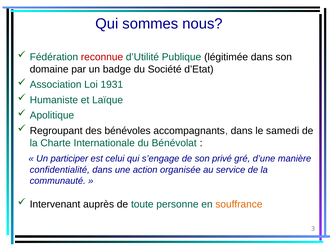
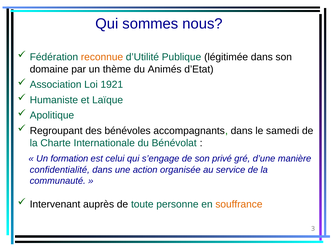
reconnue colour: red -> orange (102, 57)
badge: badge -> thème (117, 69)
Société: Société -> Animés (165, 69)
1931: 1931 -> 1921 (112, 85)
participer: participer -> formation (69, 159)
